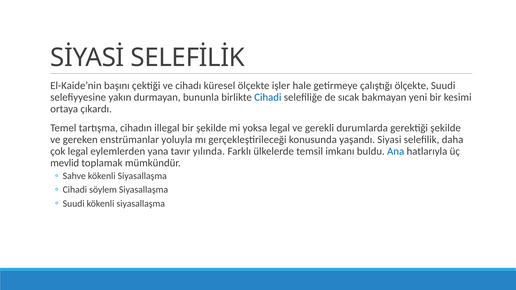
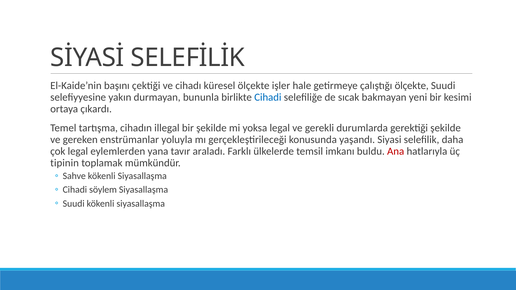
yılında: yılında -> araladı (209, 151)
Ana colour: blue -> red (396, 151)
mevlid: mevlid -> tipinin (65, 163)
